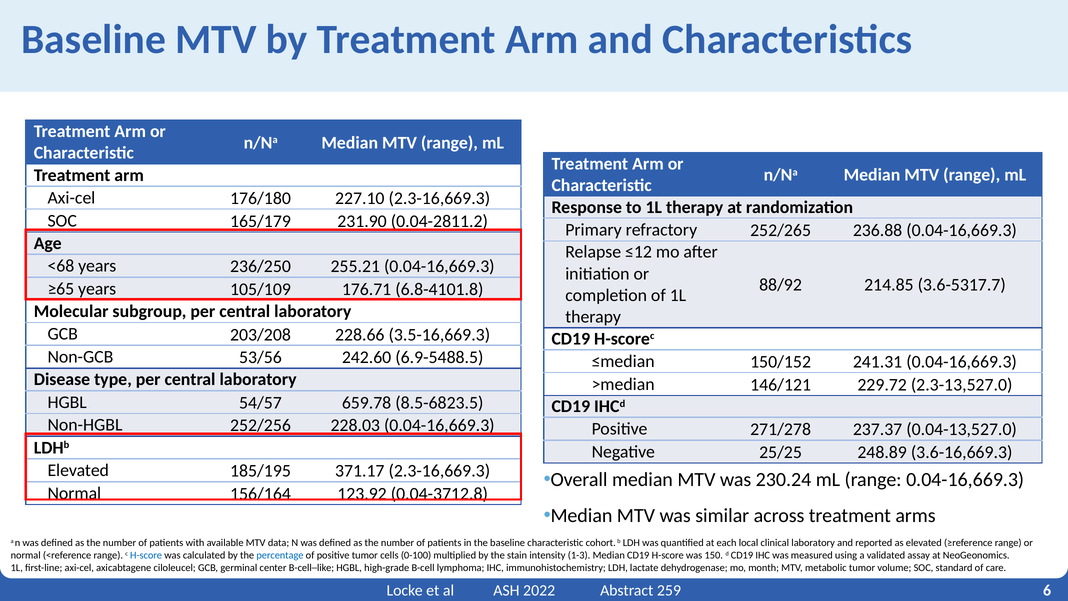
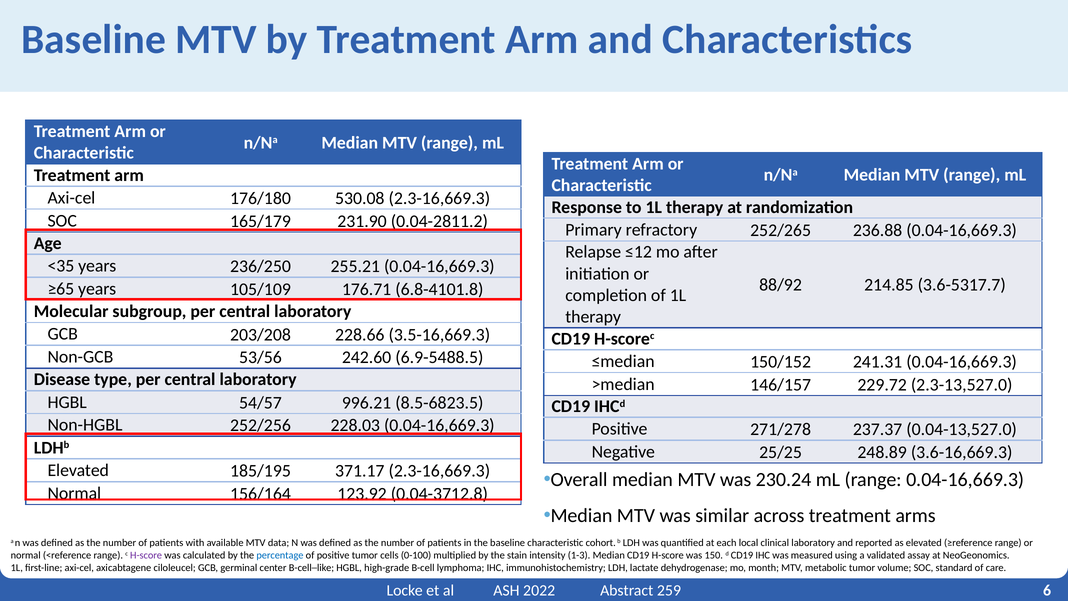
227.10: 227.10 -> 530.08 (360, 198)
<68: <68 -> <35 (61, 266)
146/121: 146/121 -> 146/157 (781, 385)
659.78: 659.78 -> 996.21 (367, 403)
H-score colour: blue -> purple (146, 555)
